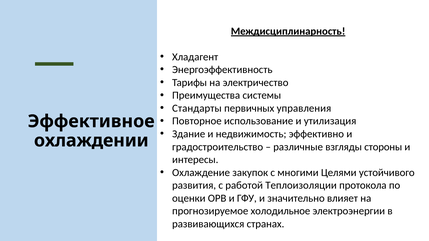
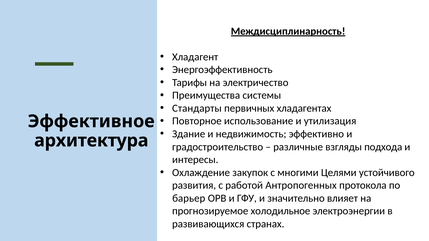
управления: управления -> хладагентах (304, 108)
охлаждении: охлаждении -> архитектура (91, 141)
стороны: стороны -> подхода (383, 147)
Теплоизоляции: Теплоизоляции -> Антропогенных (301, 186)
оценки: оценки -> барьер (189, 199)
